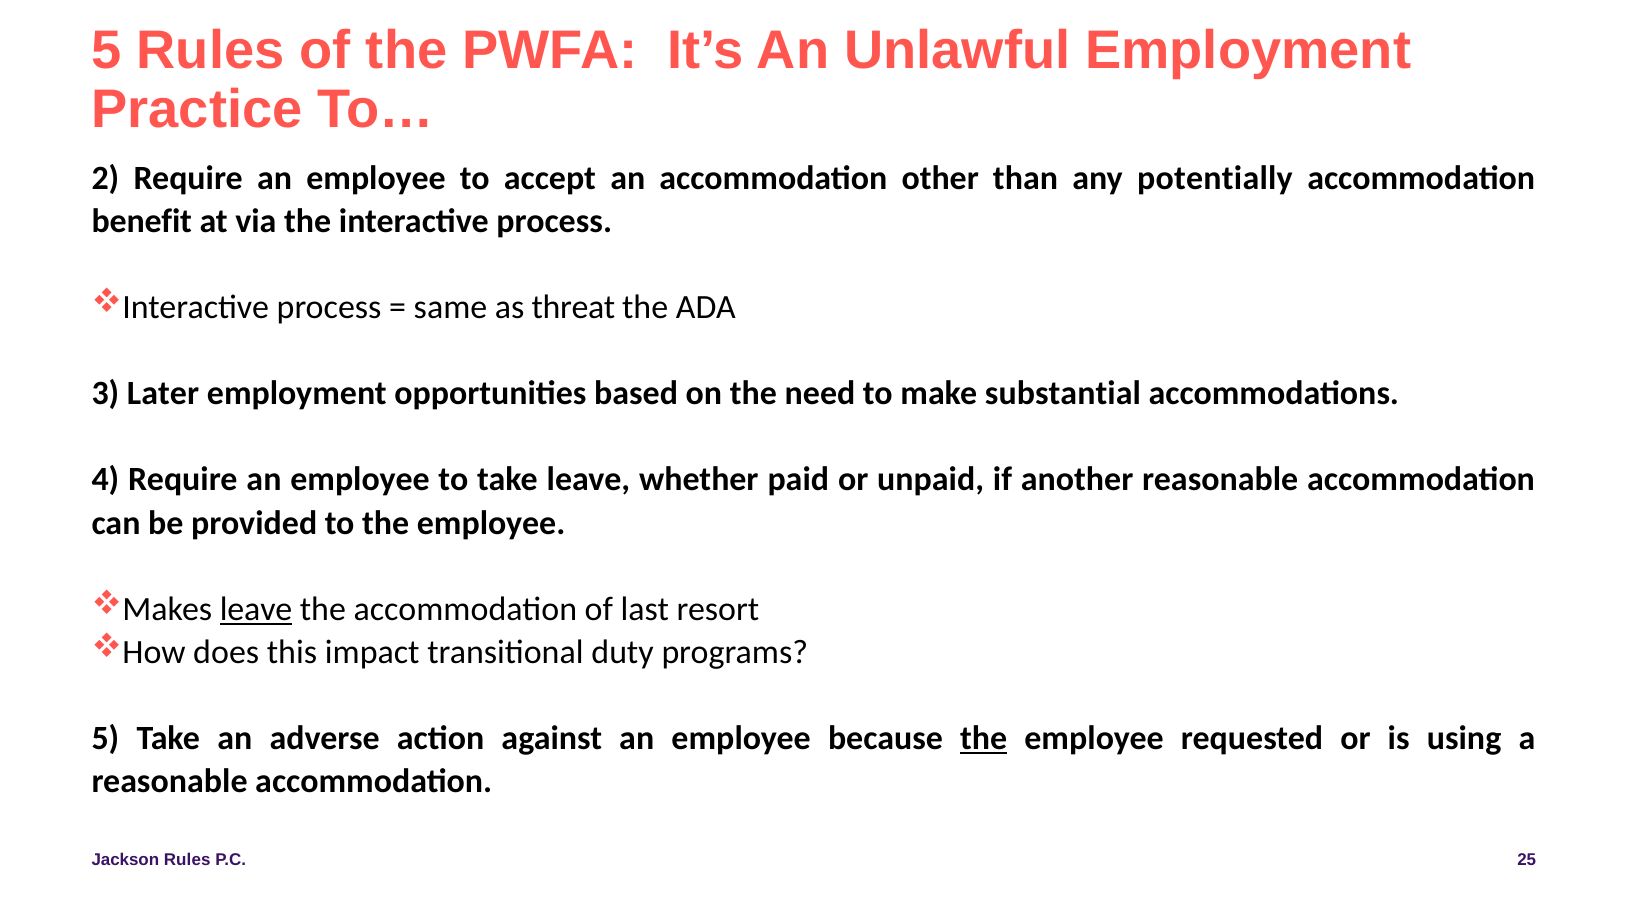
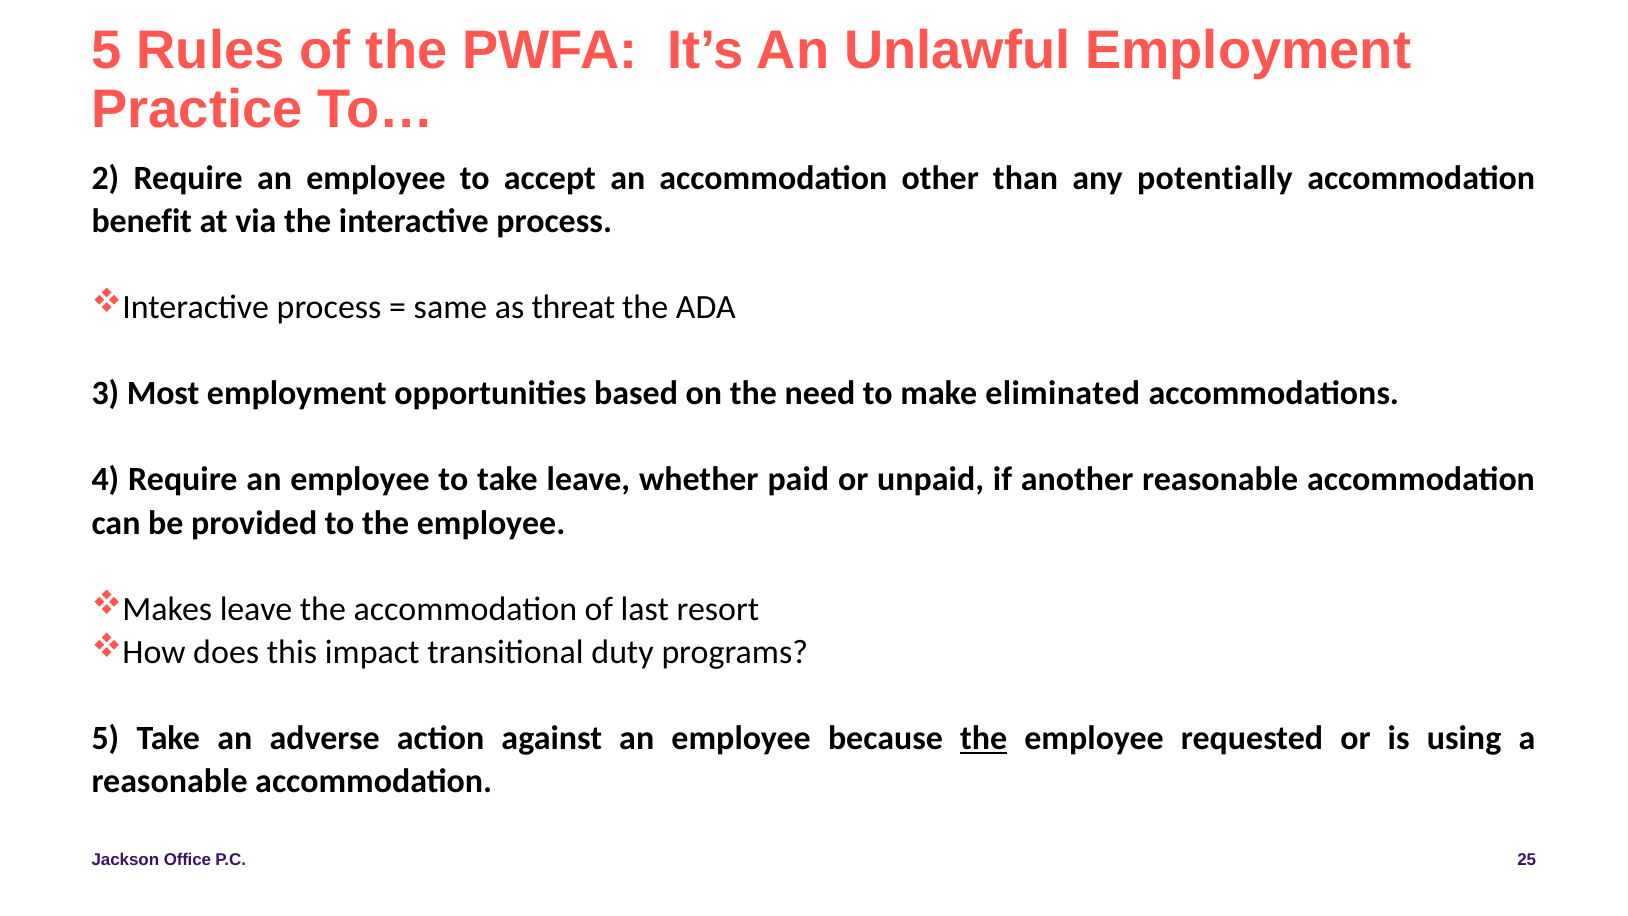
Later: Later -> Most (163, 393)
substantial: substantial -> eliminated (1063, 393)
leave underline: present -> none (256, 609)
Jackson Rules: Rules -> Office (187, 860)
